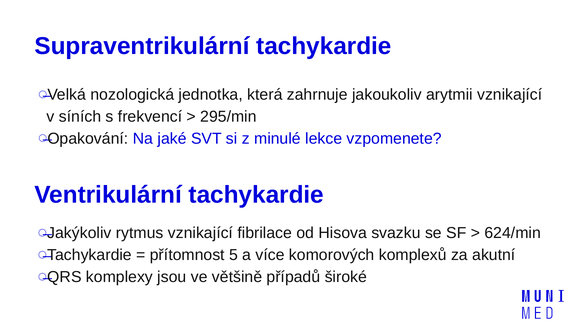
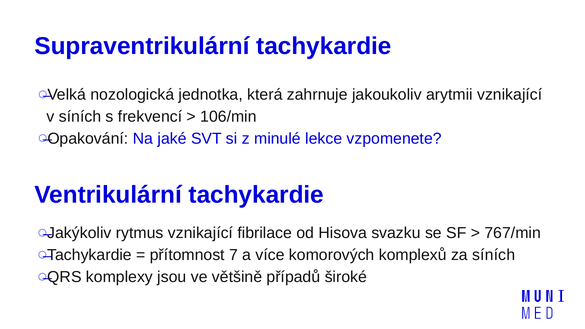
295/min: 295/min -> 106/min (228, 117)
624/min: 624/min -> 767/min (513, 233)
5: 5 -> 7 (234, 255)
za akutní: akutní -> síních (494, 255)
